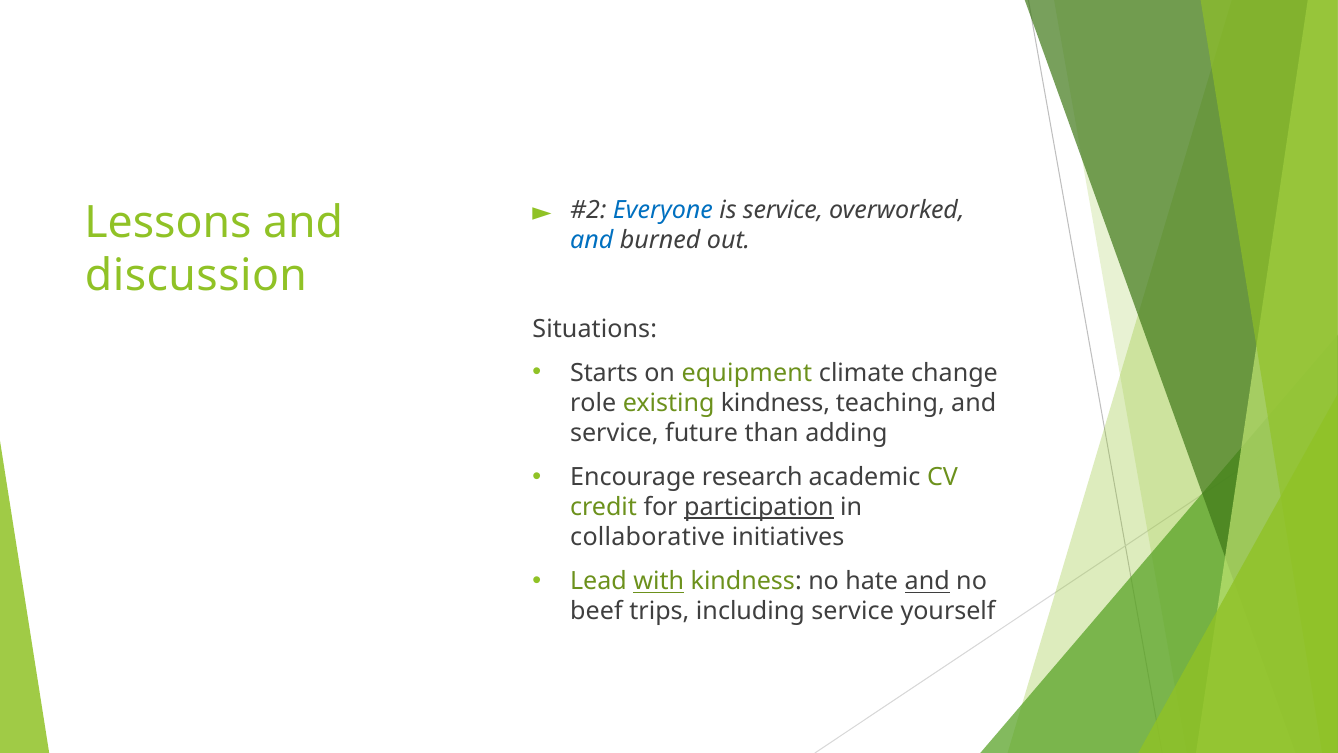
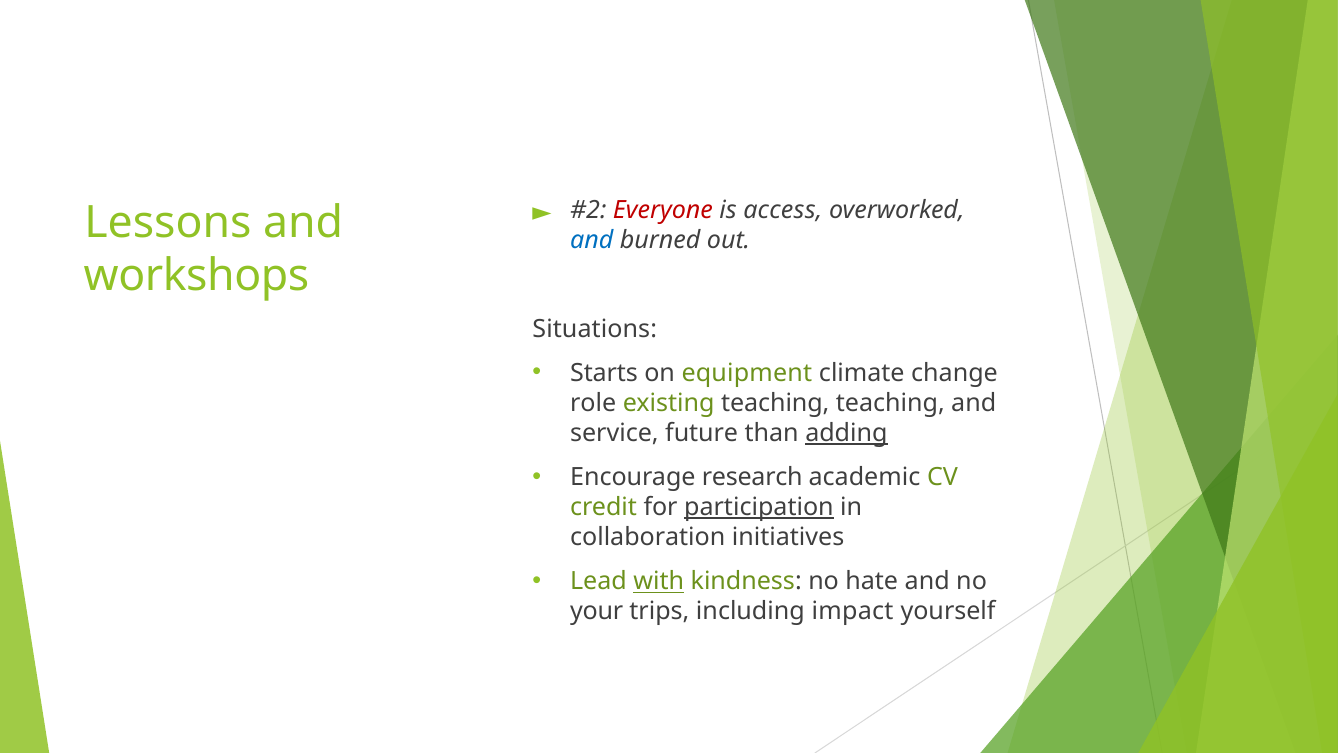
Everyone colour: blue -> red (663, 210)
is service: service -> access (783, 210)
discussion: discussion -> workshops (196, 276)
existing kindness: kindness -> teaching (775, 403)
adding underline: none -> present (846, 433)
collaborative: collaborative -> collaboration (648, 537)
and underline: present -> none (927, 581)
beef: beef -> your (597, 611)
including service: service -> impact (853, 611)
